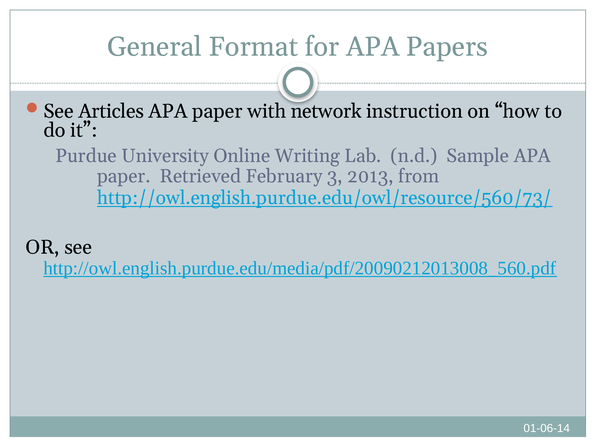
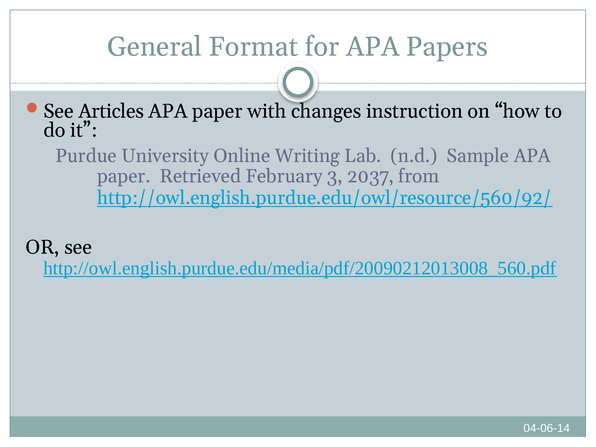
network: network -> changes (326, 111)
2013: 2013 -> 2037 (370, 176)
http://owl.english.purdue.edu/owl/resource/560/73/: http://owl.english.purdue.edu/owl/resource/560/73/ -> http://owl.english.purdue.edu/owl/resource/560/92/ (324, 198)
01-06-14: 01-06-14 -> 04-06-14 (547, 428)
